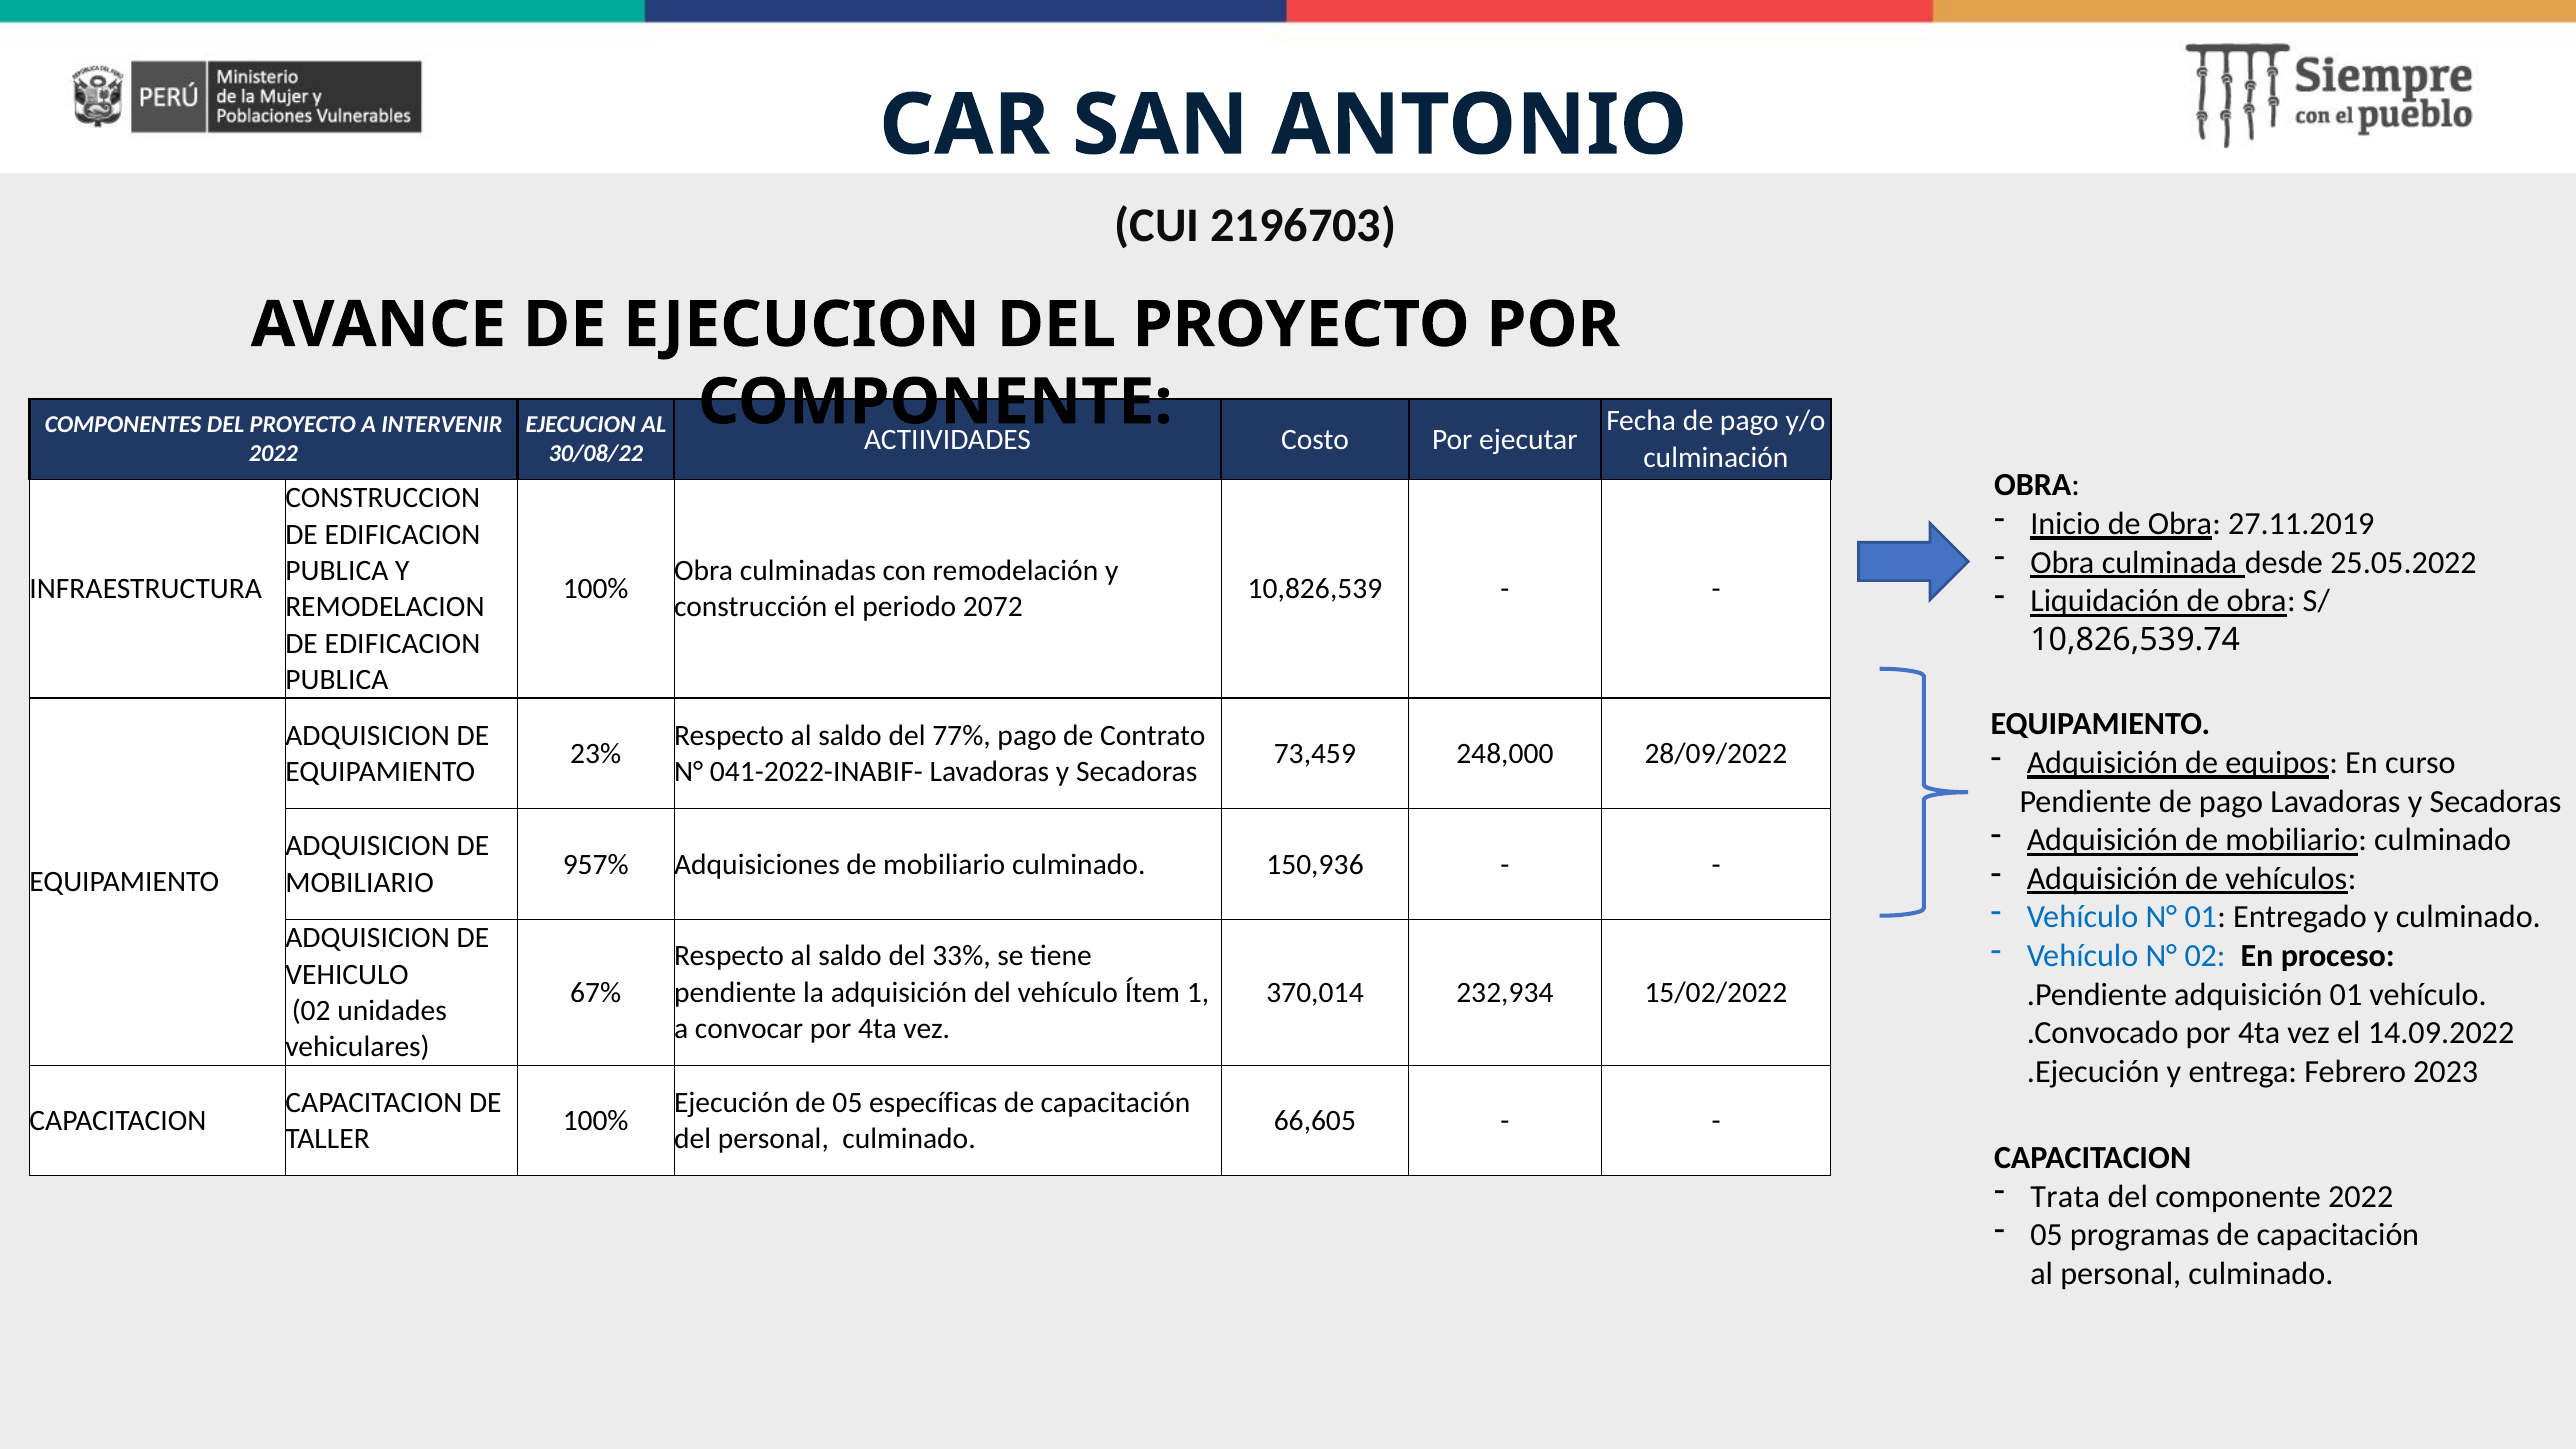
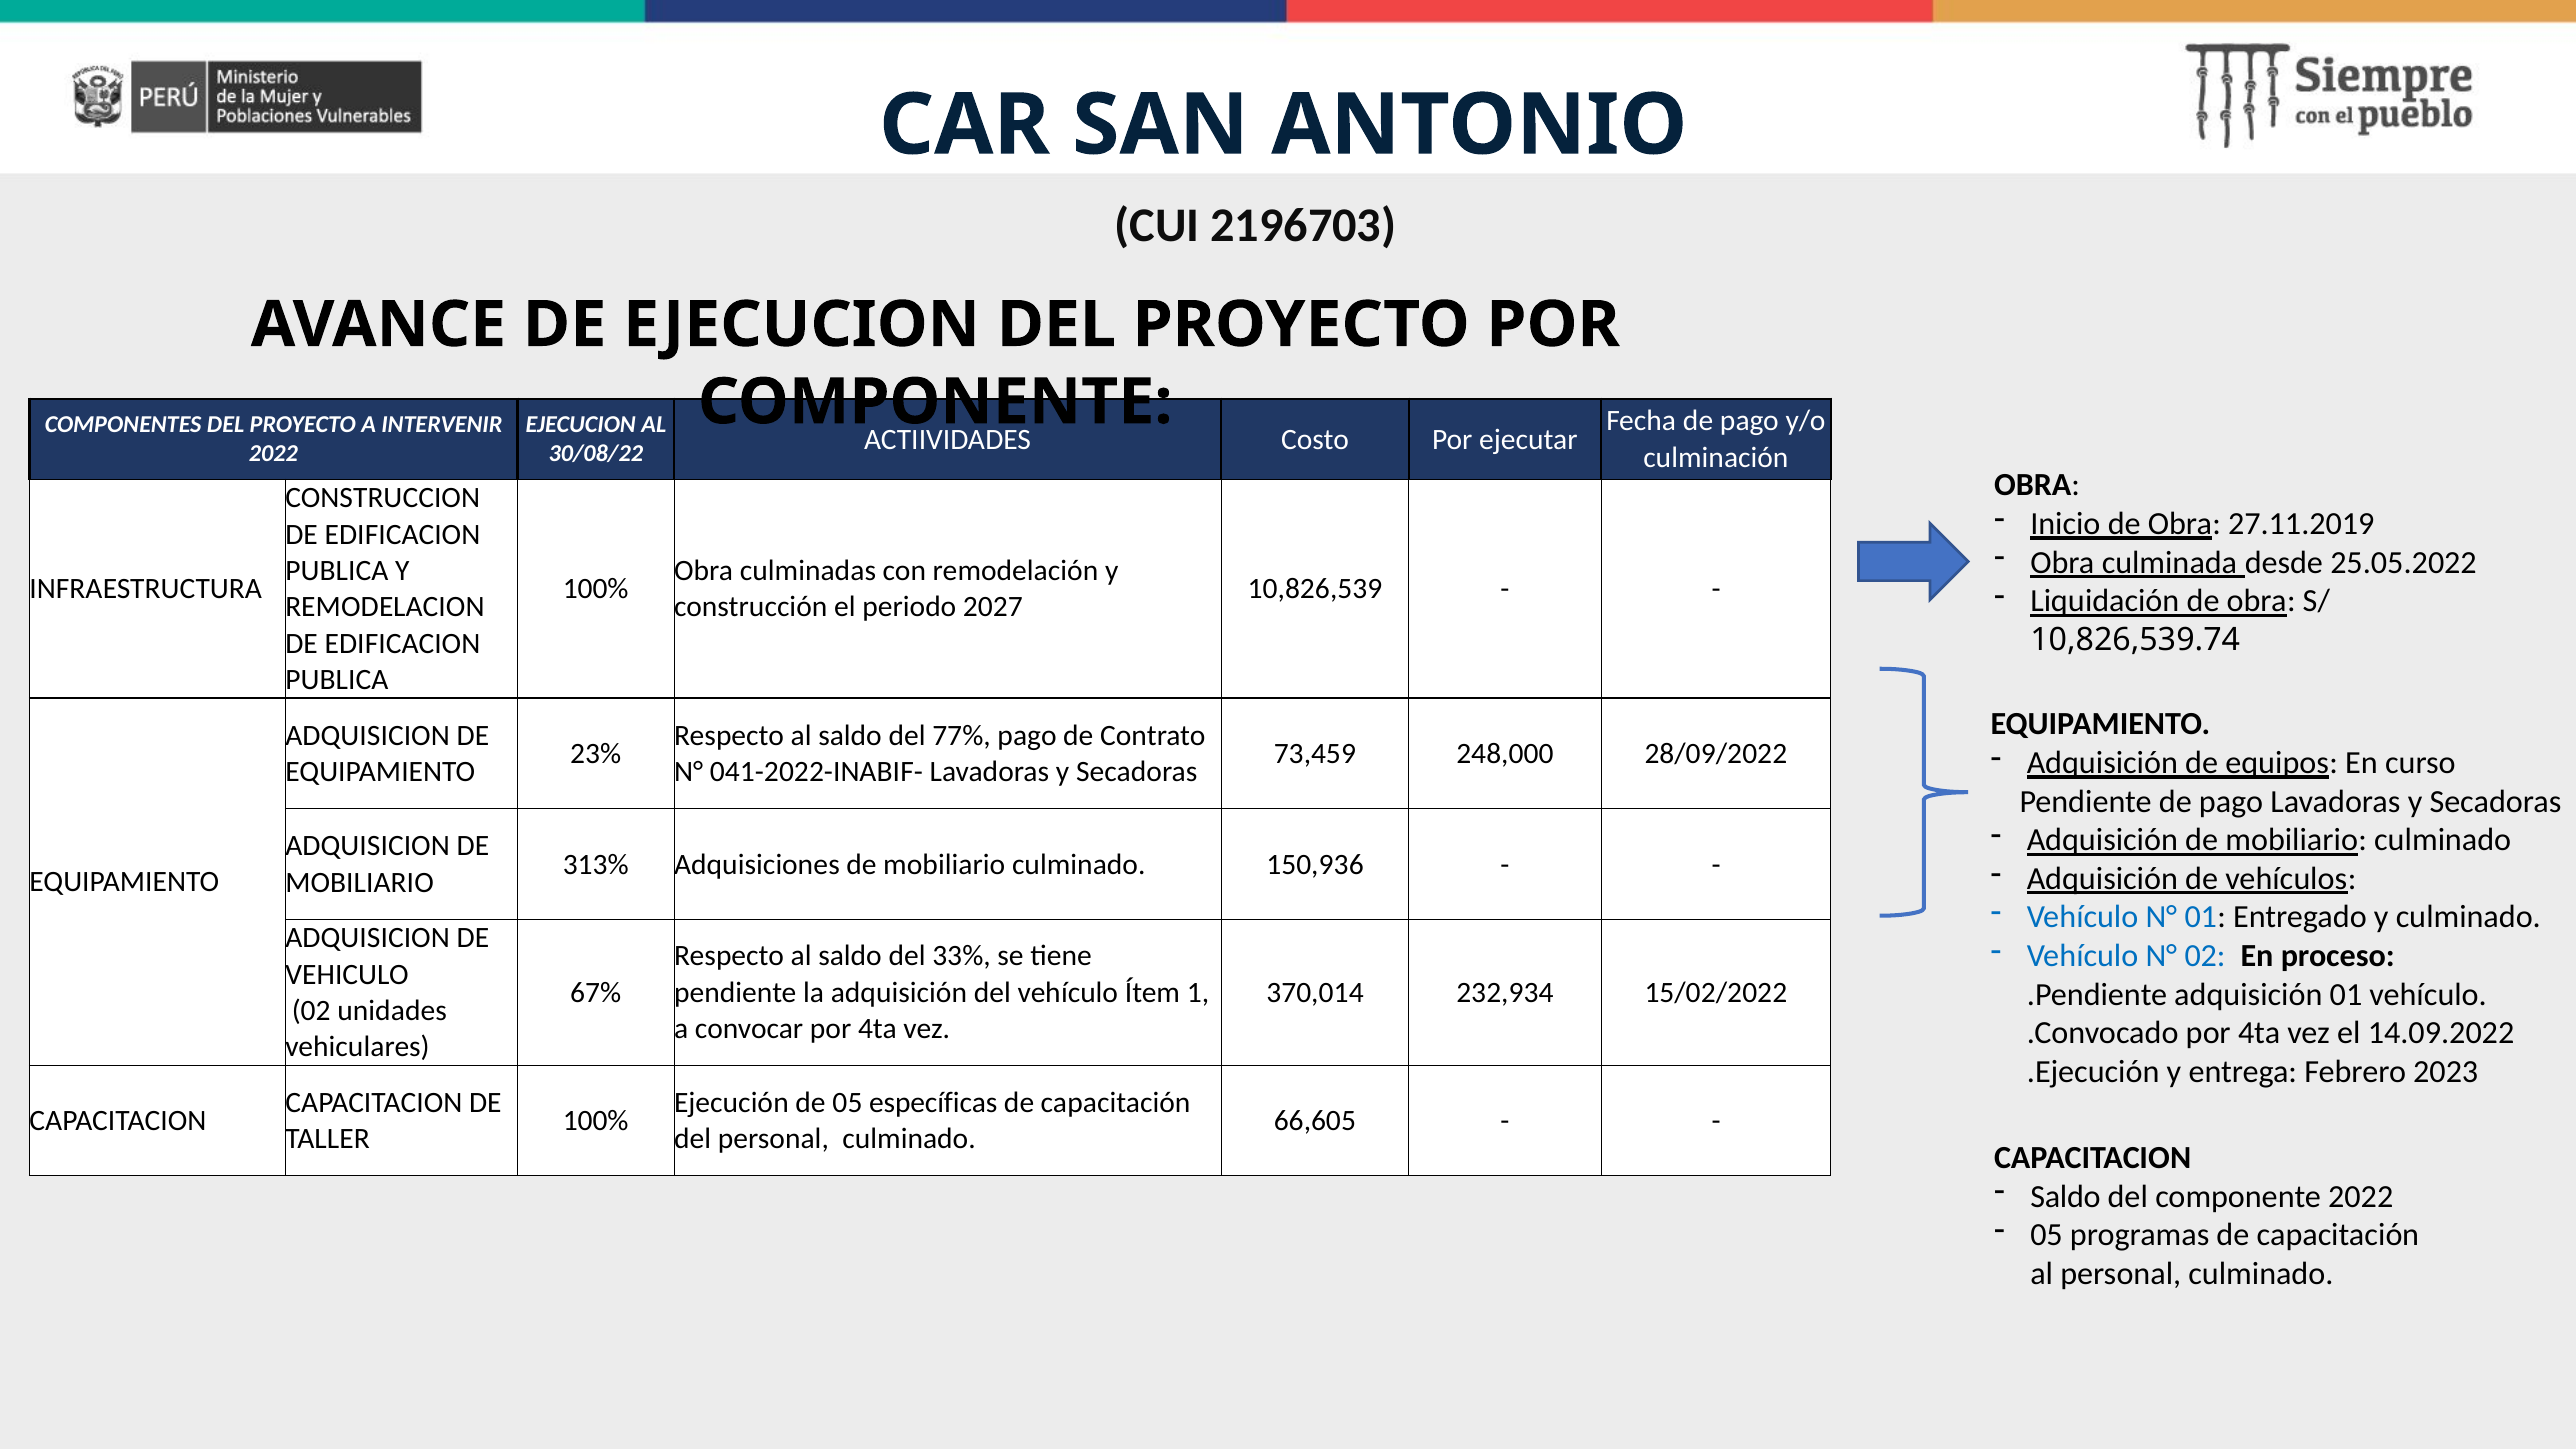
2072: 2072 -> 2027 (993, 607)
957%: 957% -> 313% (596, 864)
Trata: Trata -> Saldo (2065, 1196)
